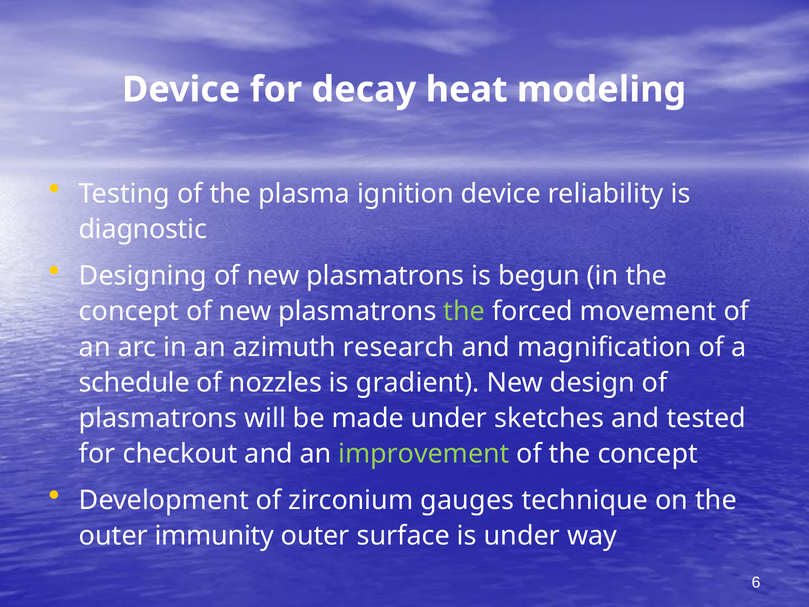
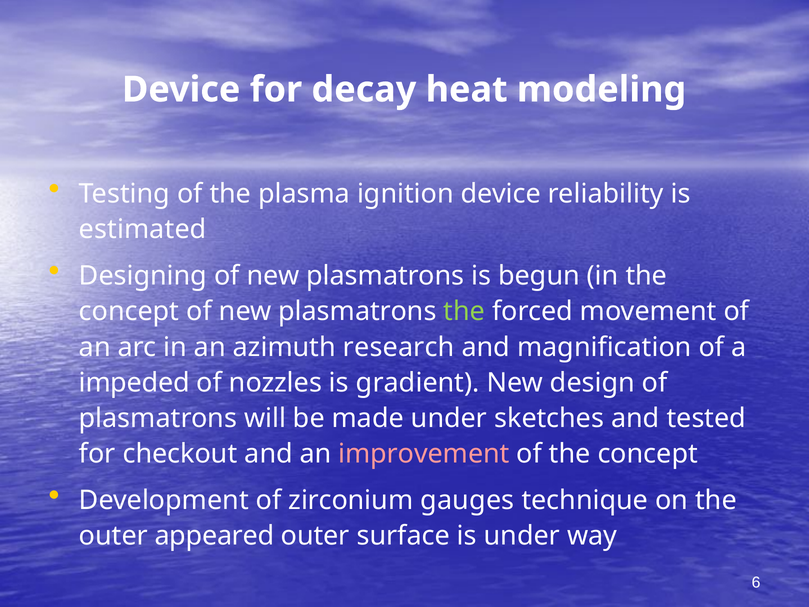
diagnostic: diagnostic -> estimated (143, 229)
schedule: schedule -> impeded (134, 383)
improvement colour: light green -> pink (424, 454)
immunity: immunity -> appeared (214, 536)
